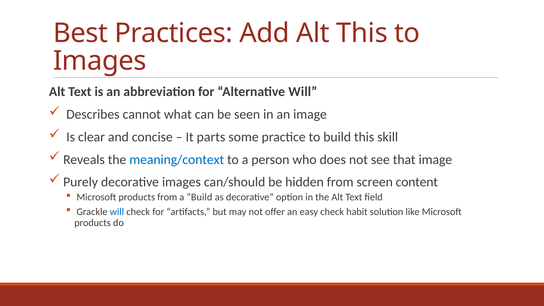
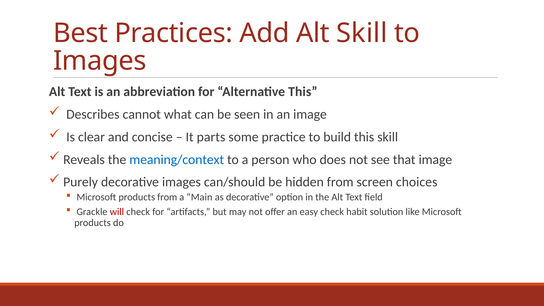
Alt This: This -> Skill (362, 33)
Alternative Will: Will -> This (303, 92)
content: content -> choices (417, 182)
a Build: Build -> Main (199, 197)
will colour: blue -> red (117, 212)
